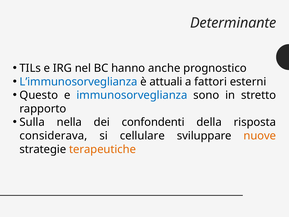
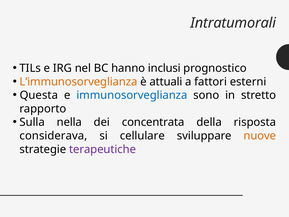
Determinante: Determinante -> Intratumorali (233, 23)
anche: anche -> inclusi (164, 68)
L’immunosorveglianza colour: blue -> orange (78, 82)
Questo: Questo -> Questa (39, 95)
confondenti: confondenti -> concentrata (153, 122)
terapeutiche colour: orange -> purple (103, 149)
